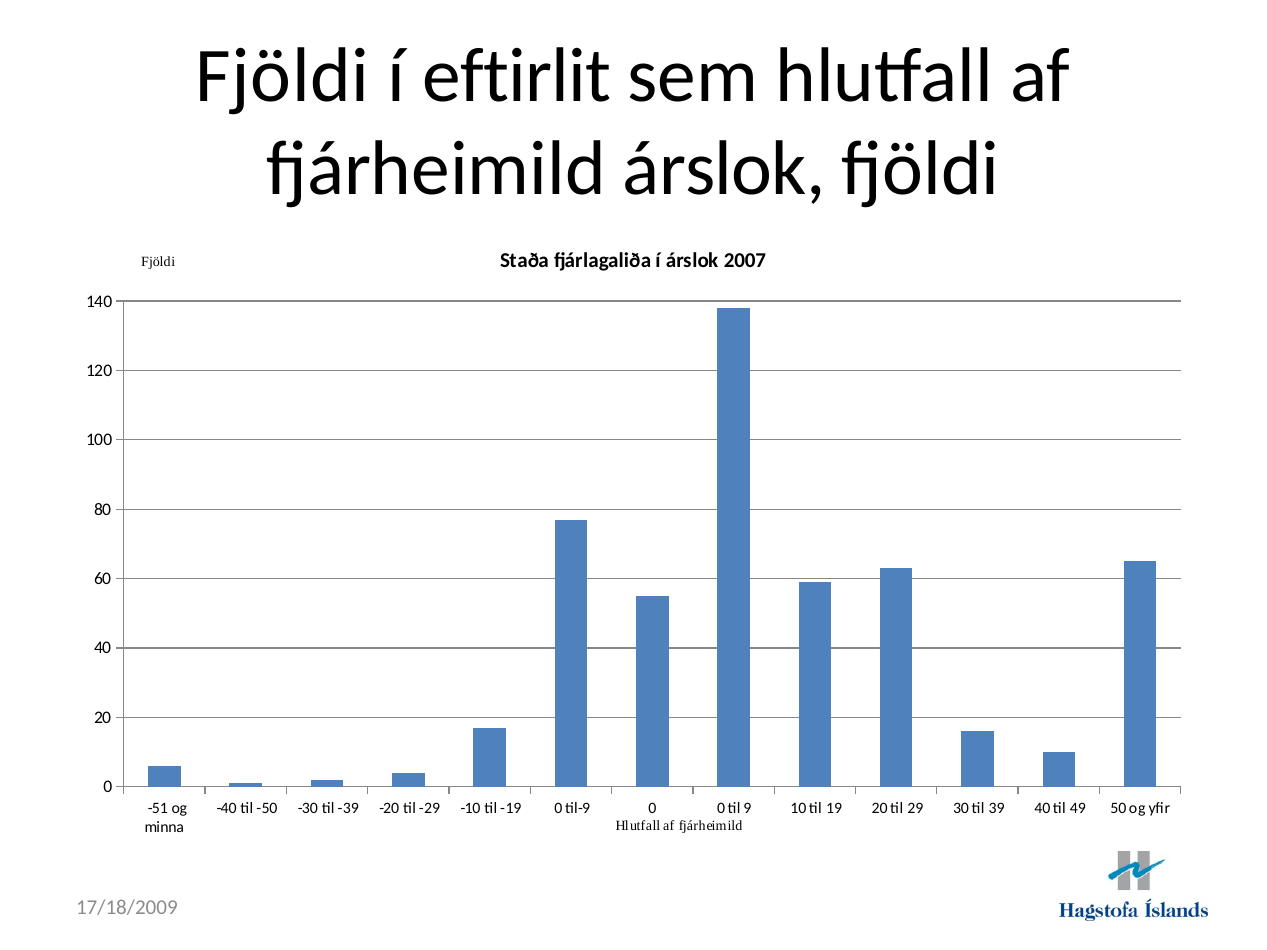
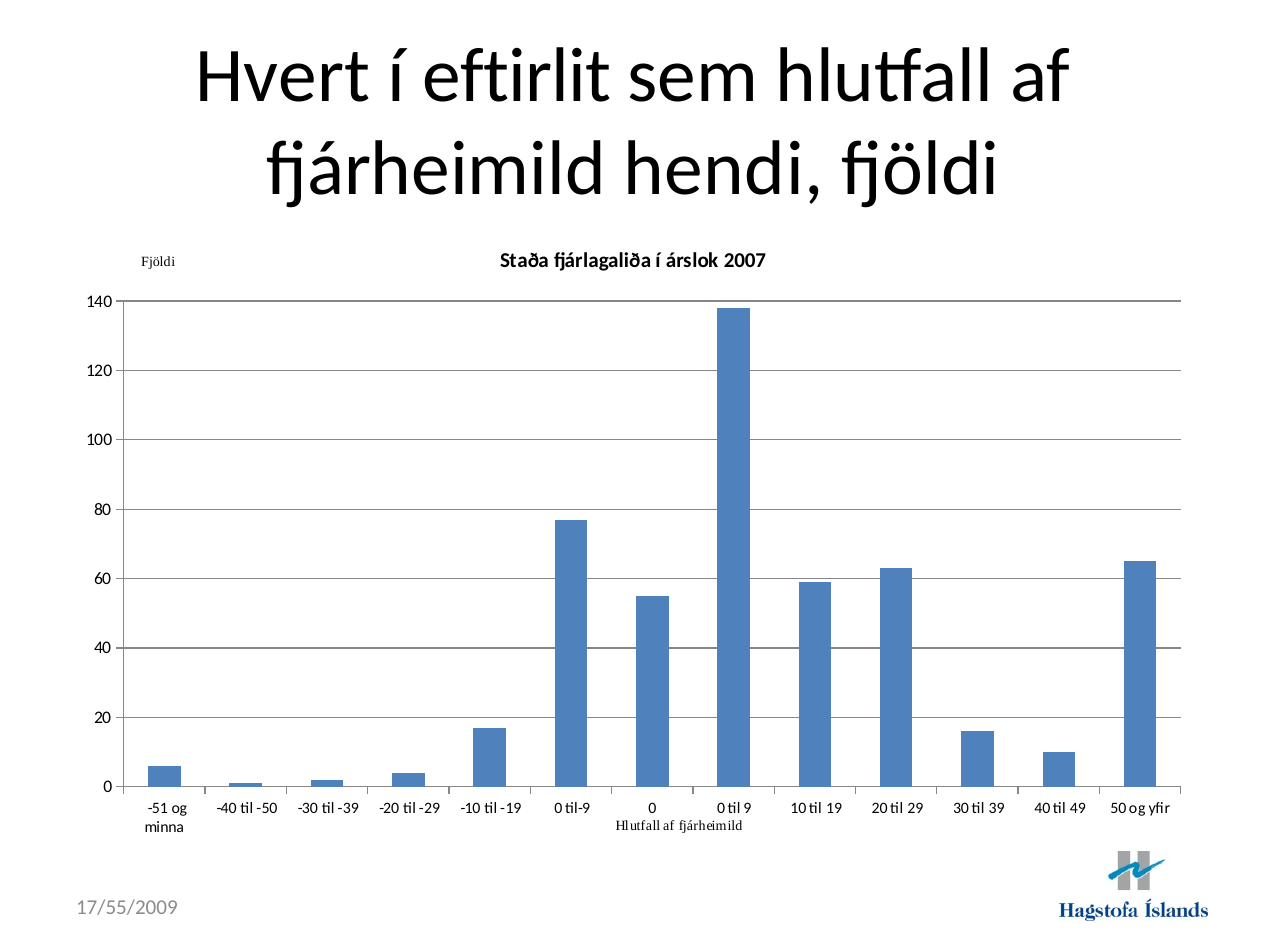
Fjöldi: Fjöldi -> Hvert (283, 76)
fjárheimild árslok: árslok -> hendi (724, 169)
17/18/2009: 17/18/2009 -> 17/55/2009 (127, 907)
